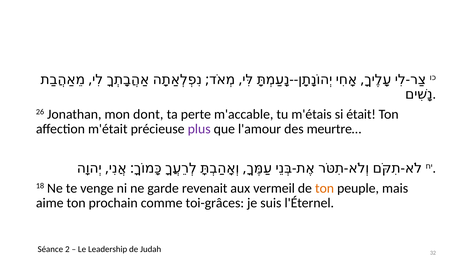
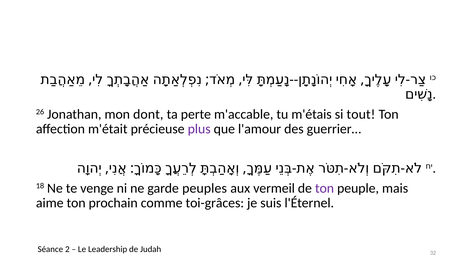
était: était -> tout (361, 114)
meurtre…: meurtre… -> guerrier… (334, 129)
revenait: revenait -> peuples (205, 188)
ton colour: orange -> purple (325, 188)
